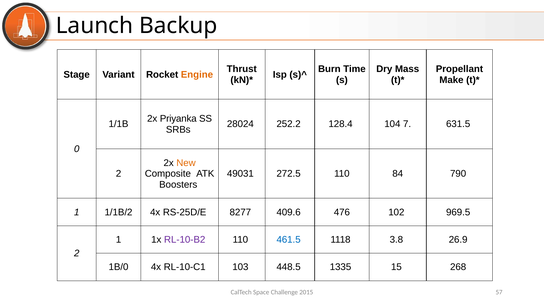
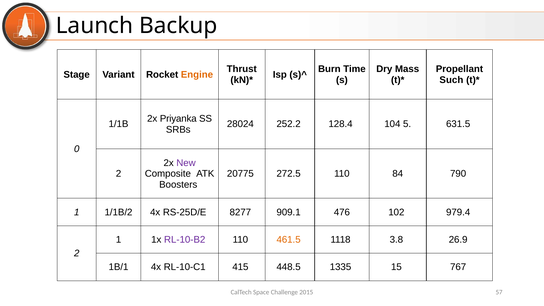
Make: Make -> Such (451, 80)
7: 7 -> 5 (407, 124)
New colour: orange -> purple (186, 163)
49031: 49031 -> 20775 (240, 174)
409.6: 409.6 -> 909.1 (289, 212)
969.5: 969.5 -> 979.4 (458, 212)
461.5 colour: blue -> orange (289, 240)
1B/0: 1B/0 -> 1B/1 (119, 267)
103: 103 -> 415 (240, 267)
268: 268 -> 767 (458, 267)
